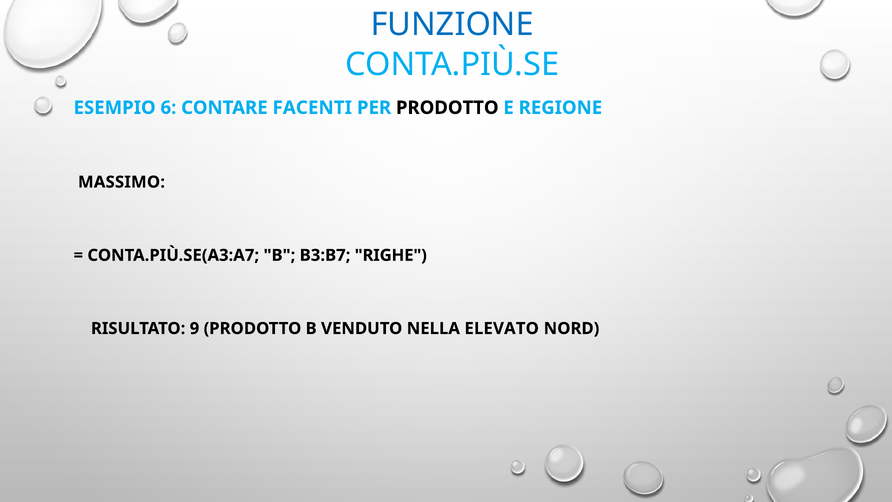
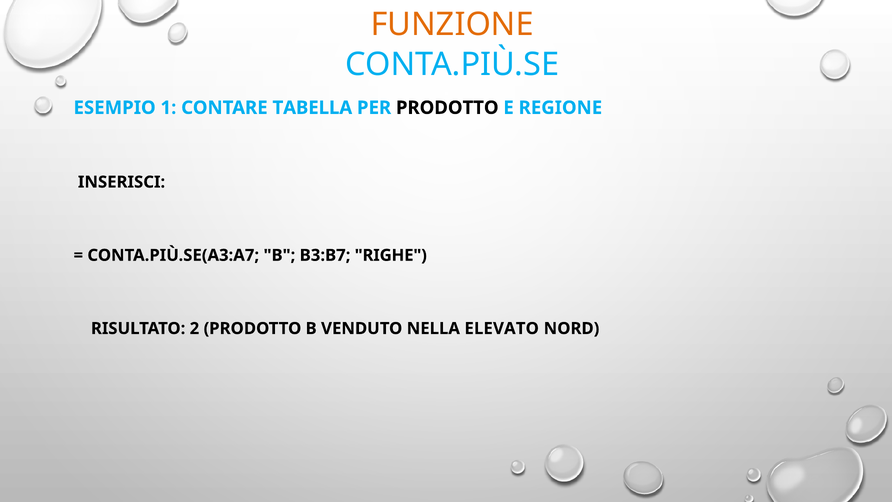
FUNZIONE colour: blue -> orange (452, 25)
6: 6 -> 1 (168, 108)
FACENTI: FACENTI -> TABELLA (312, 108)
MASSIMO: MASSIMO -> INSERISCI (122, 182)
9: 9 -> 2 (194, 328)
